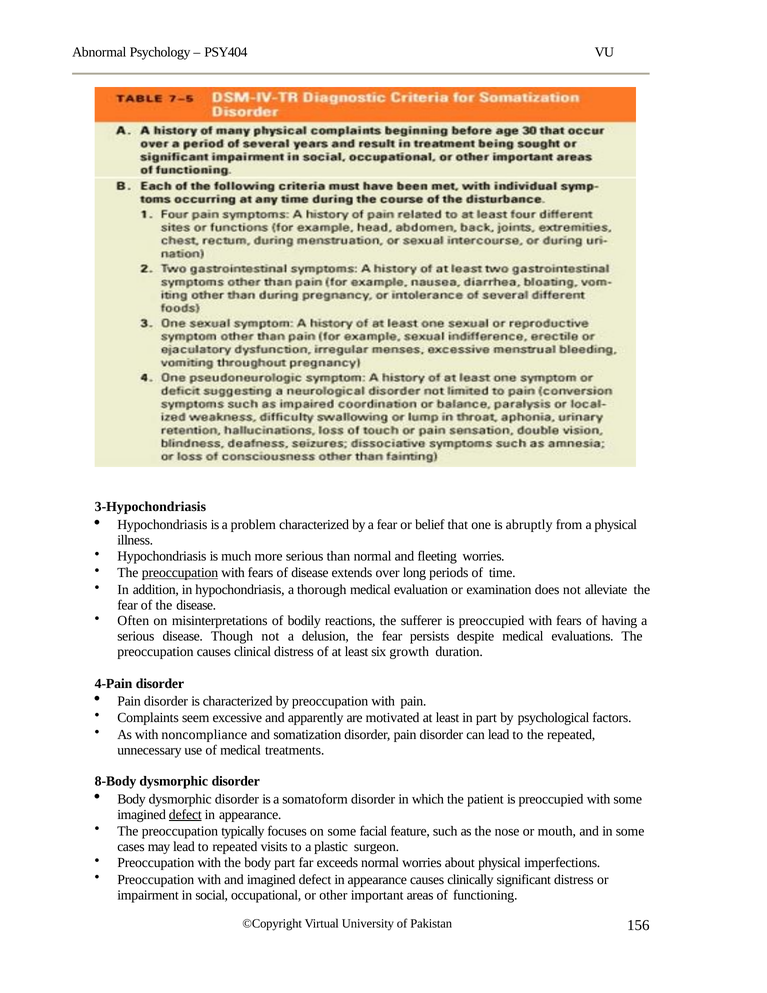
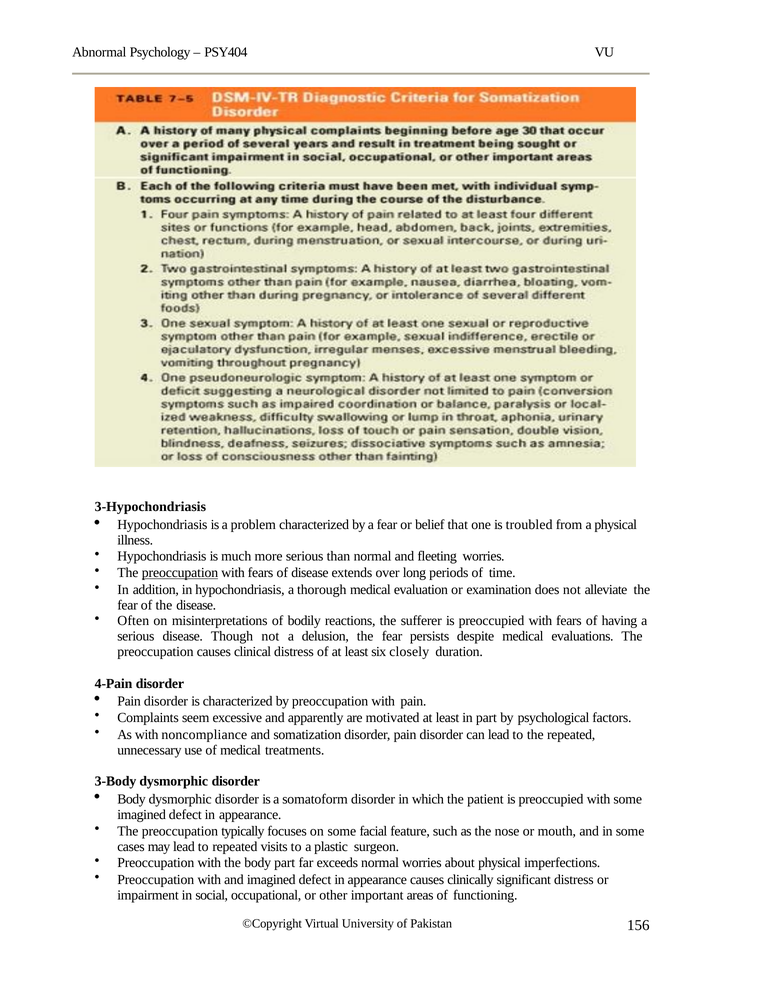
abruptly: abruptly -> troubled (529, 524)
growth: growth -> closely (409, 651)
8-Body: 8-Body -> 3-Body (116, 781)
defect underline: present -> none (185, 814)
